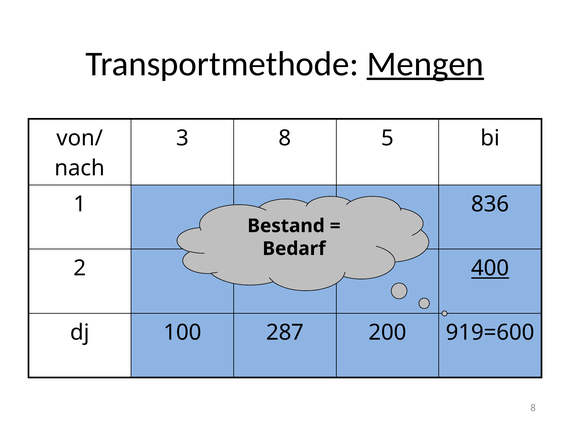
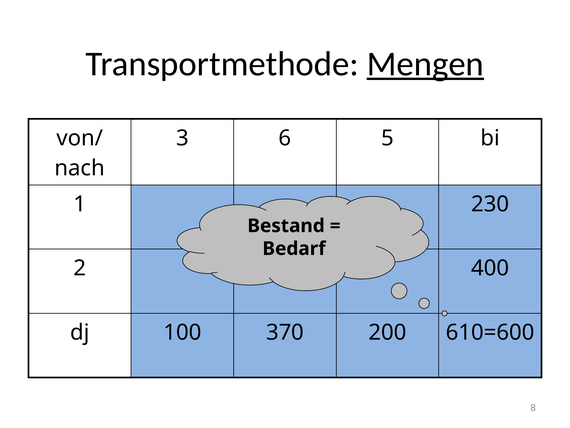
3 8: 8 -> 6 (285, 138)
836: 836 -> 230 (490, 204)
400 underline: present -> none (490, 268)
287: 287 -> 370 (285, 332)
919=600: 919=600 -> 610=600 (490, 332)
